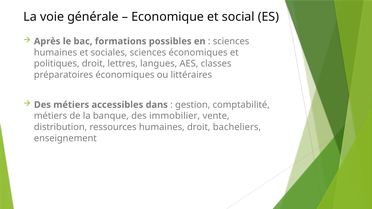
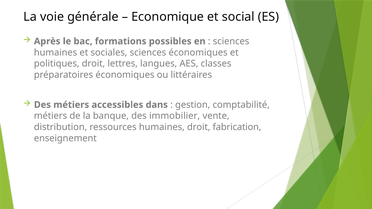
bacheliers: bacheliers -> fabrication (237, 127)
